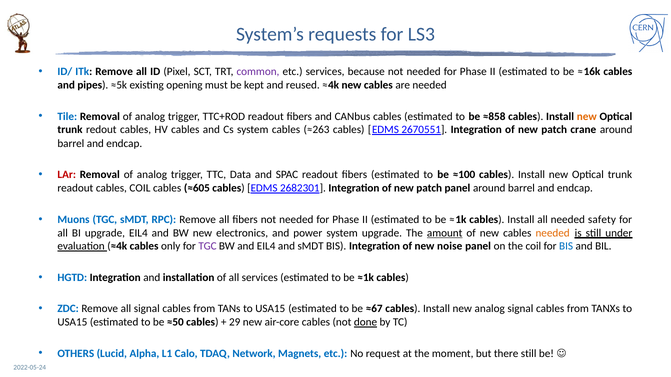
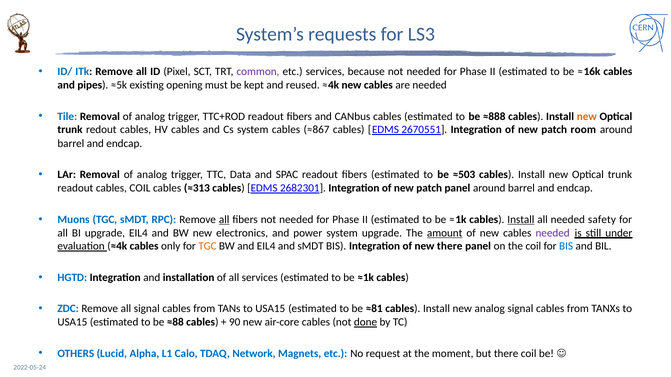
≈858: ≈858 -> ≈888 (494, 117)
≈263: ≈263 -> ≈867 (317, 130)
crane: crane -> room (583, 130)
LAr colour: red -> black (67, 175)
≈100: ≈100 -> ≈503 (464, 175)
≈605: ≈605 -> ≈313 (197, 188)
all underline: none -> present (224, 220)
Install underline: none -> present (521, 220)
needed colour: orange -> purple (553, 233)
TGC colour: purple -> orange (207, 247)
new noise: noise -> there (450, 247)
≈67: ≈67 -> ≈81 (374, 309)
≈50: ≈50 -> ≈88 (175, 323)
29: 29 -> 90 (235, 323)
there still: still -> coil (529, 354)
